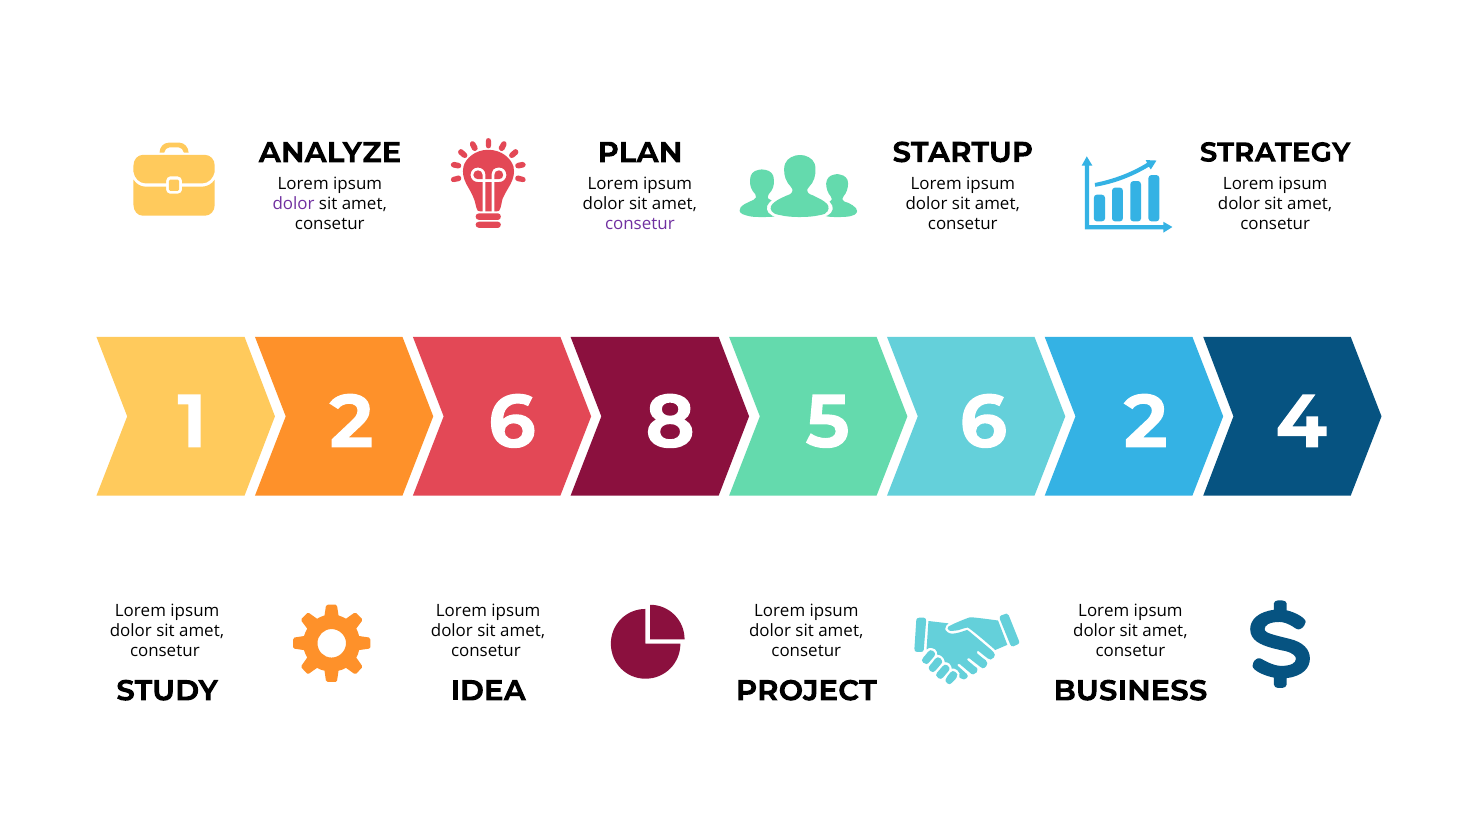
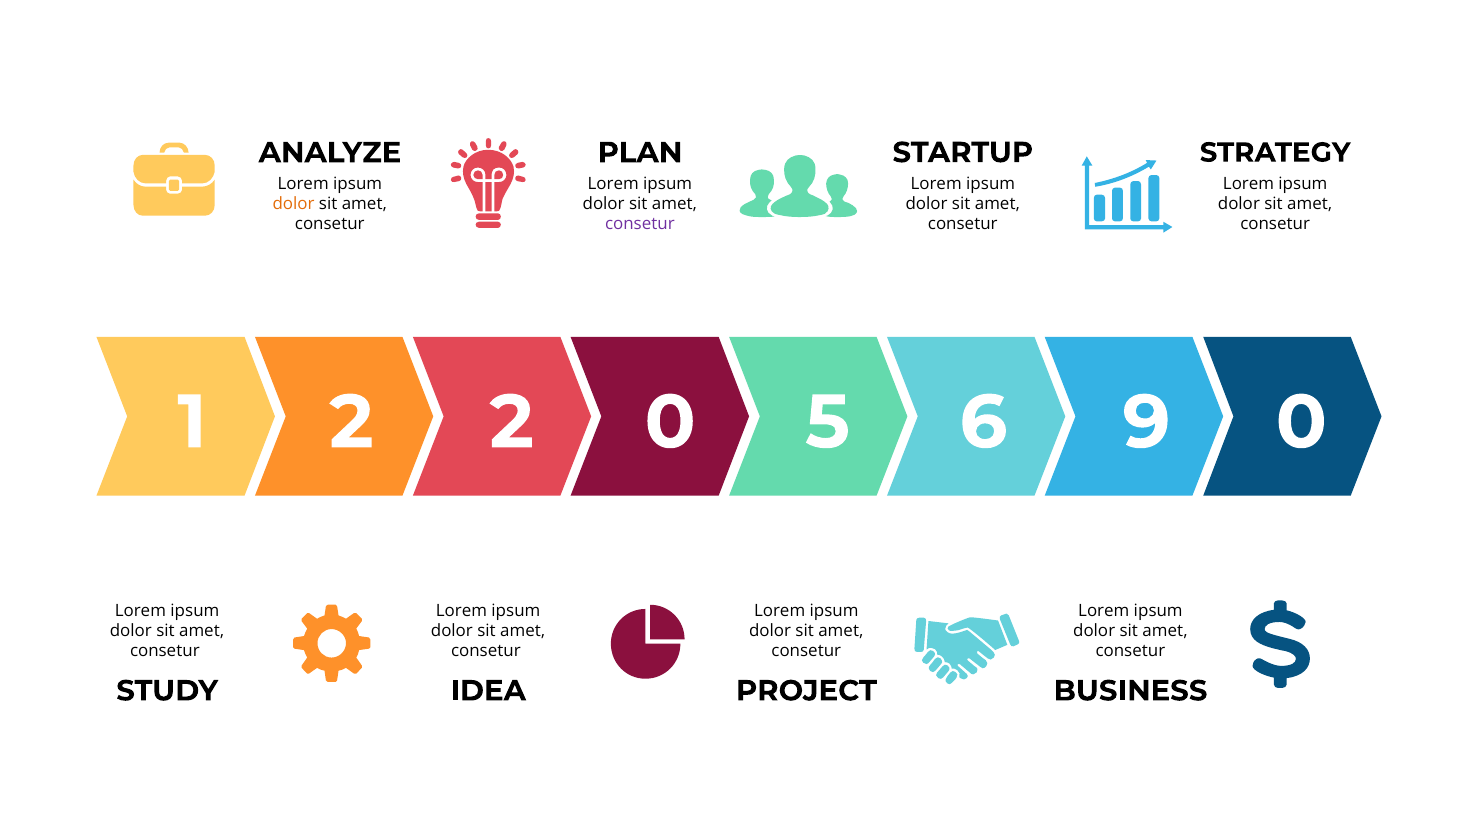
dolor colour: purple -> orange (294, 204)
1 6: 6 -> 2 (512, 422)
2 8: 8 -> 0 (670, 422)
5 2: 2 -> 9 (1146, 422)
6 4: 4 -> 0 (1301, 422)
